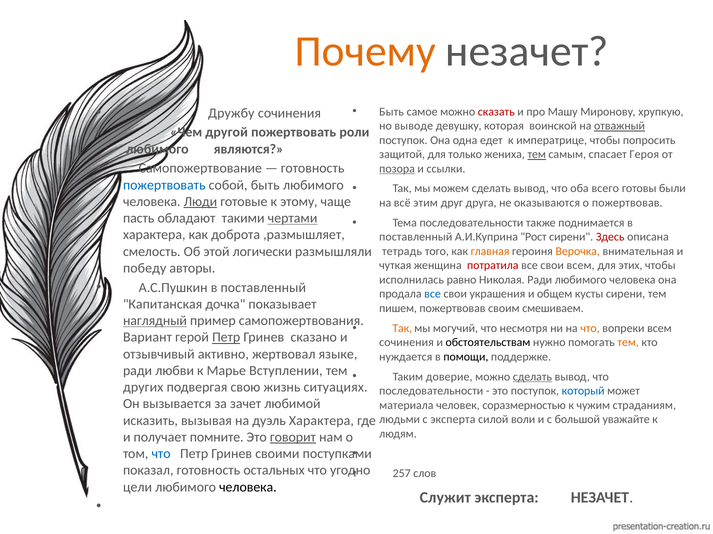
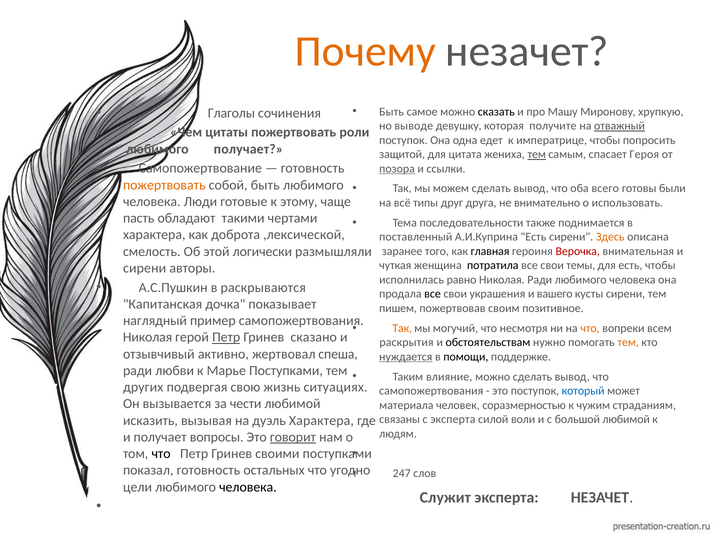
сказать colour: red -> black (496, 112)
Дружбу: Дружбу -> Глаголы (231, 113)
воинской: воинской -> получите (553, 126)
другой: другой -> цитаты (227, 133)
любимого являются: являются -> получает (249, 149)
только: только -> цитата (465, 155)
пожертвовать colour: blue -> orange (164, 185)
Люди underline: present -> none (200, 202)
этим: этим -> типы (426, 203)
оказываются: оказываются -> внимательно (547, 203)
о пожертвовав: пожертвовав -> использовать (627, 203)
чертами underline: present -> none (293, 219)
,размышляет: ,размышляет -> ,лексической (304, 235)
А.И.Куприна Рост: Рост -> Есть (534, 237)
Здесь colour: red -> orange (610, 237)
тетрадь: тетрадь -> заранее (402, 252)
главная colour: orange -> black (490, 252)
Верочка colour: orange -> red (578, 252)
потратила colour: red -> black (493, 266)
свои всем: всем -> темы (581, 266)
для этих: этих -> есть (630, 266)
победу: победу -> сирени (145, 268)
А.С.Пушкин в поставленный: поставленный -> раскрываются (263, 288)
все colour: blue -> black (433, 294)
общем: общем -> вашего (555, 294)
смешиваем: смешиваем -> позитивное (553, 309)
наглядный underline: present -> none (155, 321)
Вариант: Вариант -> Николая (148, 338)
сочинения: сочинения -> раскрытия (407, 343)
языке: языке -> спеша (338, 355)
нуждается underline: none -> present (406, 357)
Марье Вступлении: Вступлении -> Поступками (286, 371)
доверие: доверие -> влияние (449, 377)
сделать underline: present -> none (532, 377)
последовательности: последовательности -> самопожертвования (431, 391)
зачет: зачет -> чести (246, 404)
людьми: людьми -> связаны (400, 420)
большой уважайте: уважайте -> любимой (626, 420)
помните: помните -> вопросы (217, 438)
что colour: blue -> black (161, 454)
257: 257 -> 247 (402, 474)
